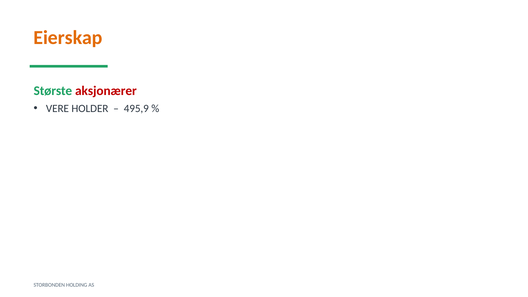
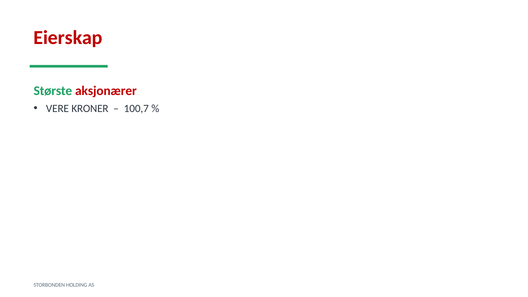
Eierskap colour: orange -> red (68, 38)
HOLDER: HOLDER -> KRONER (90, 109)
495,9: 495,9 -> 100,7 (136, 109)
